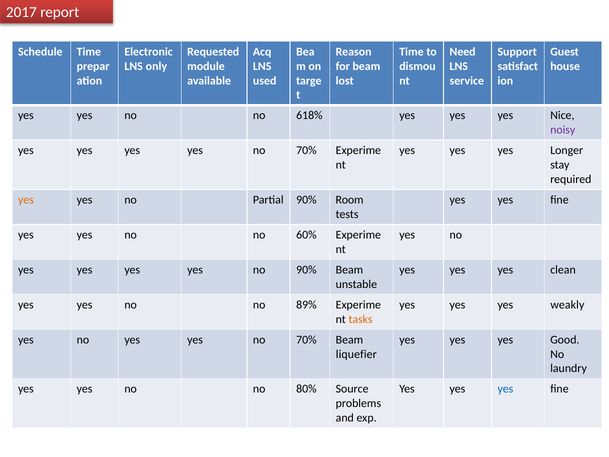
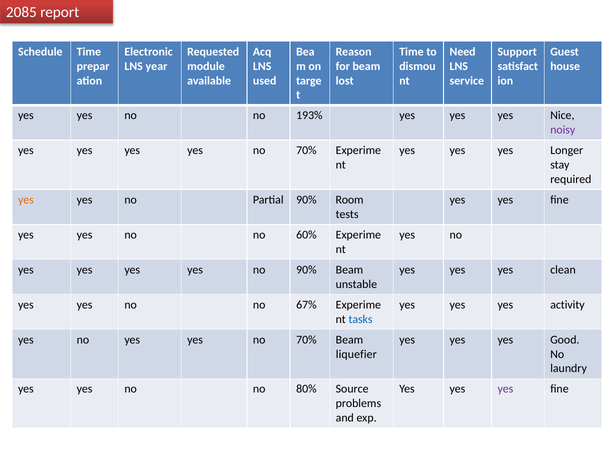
2017: 2017 -> 2085 (21, 12)
only: only -> year (156, 66)
618%: 618% -> 193% (309, 115)
89%: 89% -> 67% (306, 305)
weakly: weakly -> activity (567, 305)
tasks colour: orange -> blue (361, 319)
yes colour: blue -> purple (505, 389)
